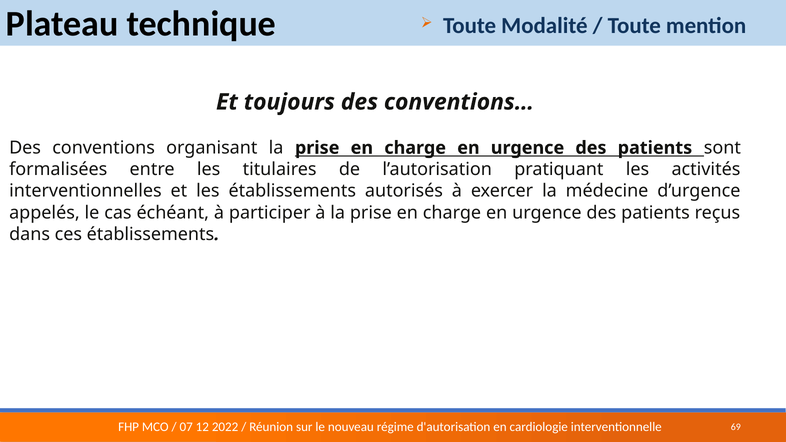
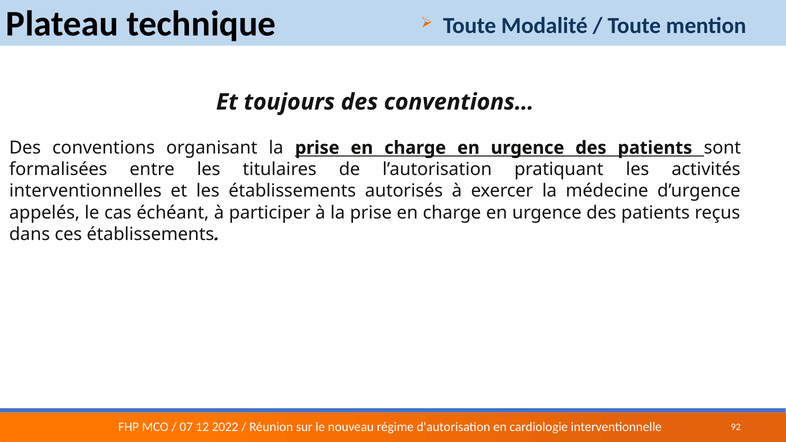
69: 69 -> 92 (736, 427)
